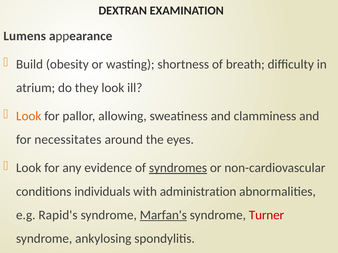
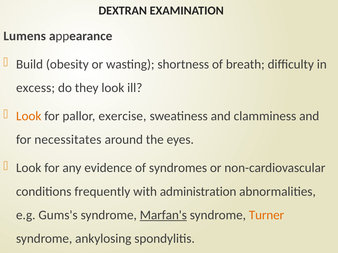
atrium: atrium -> excess (36, 88)
allowing: allowing -> exercise (122, 116)
syndromes underline: present -> none (178, 168)
individuals: individuals -> frequently (102, 192)
Rapid's: Rapid's -> Gums's (58, 215)
Turner colour: red -> orange (266, 215)
